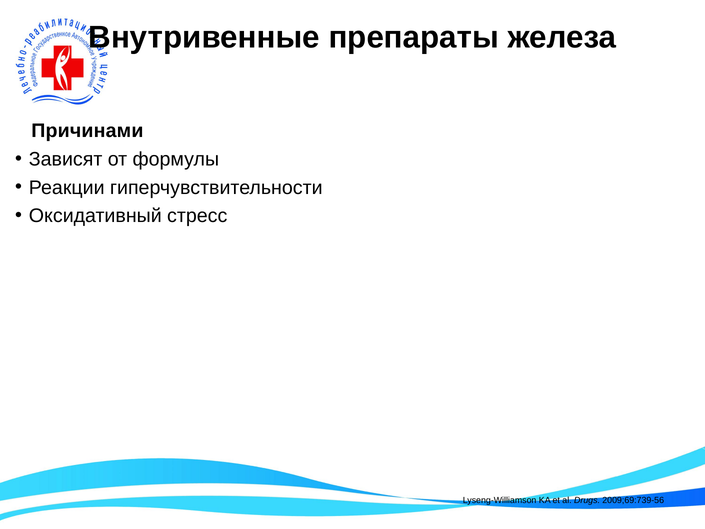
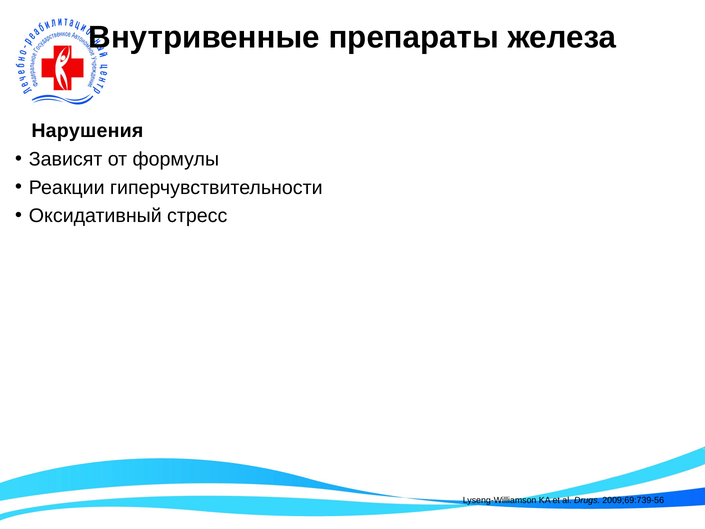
Причинами: Причинами -> Нарушения (87, 131)
